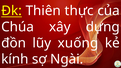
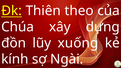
thực: thực -> theo (79, 11)
